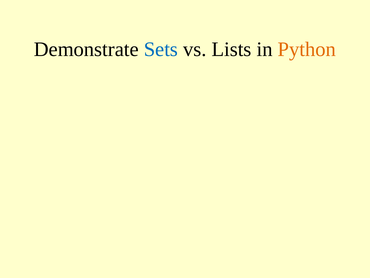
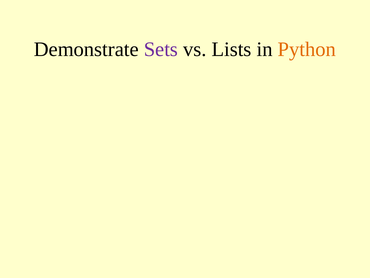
Sets colour: blue -> purple (161, 49)
